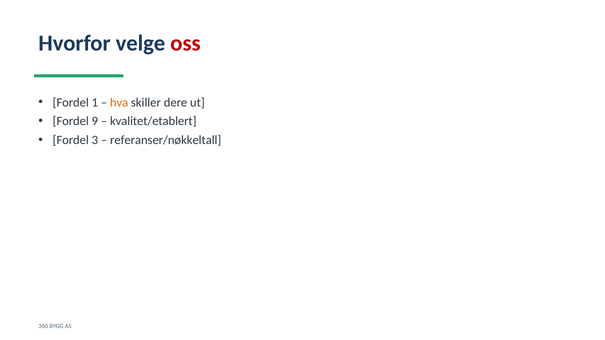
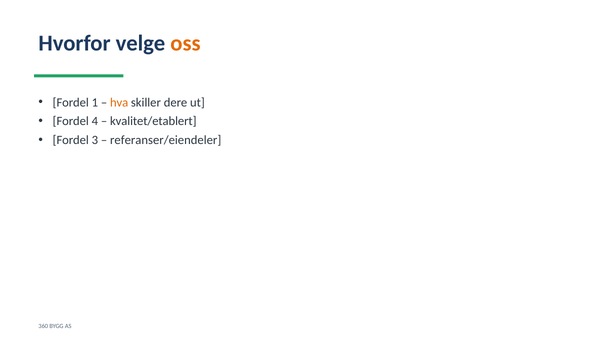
oss colour: red -> orange (185, 43)
9: 9 -> 4 (95, 121)
referanser/nøkkeltall: referanser/nøkkeltall -> referanser/eiendeler (166, 140)
